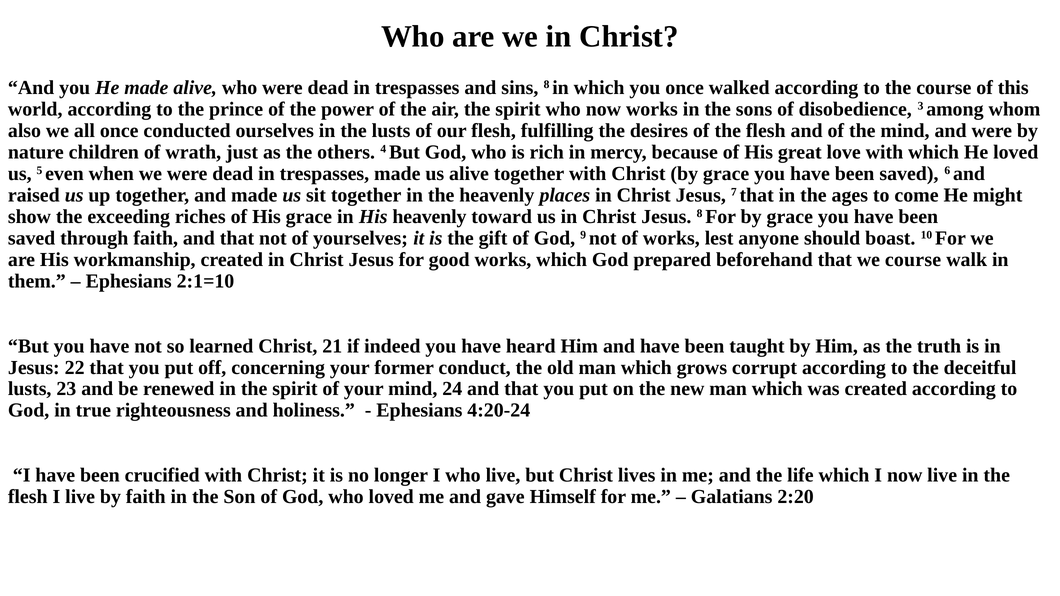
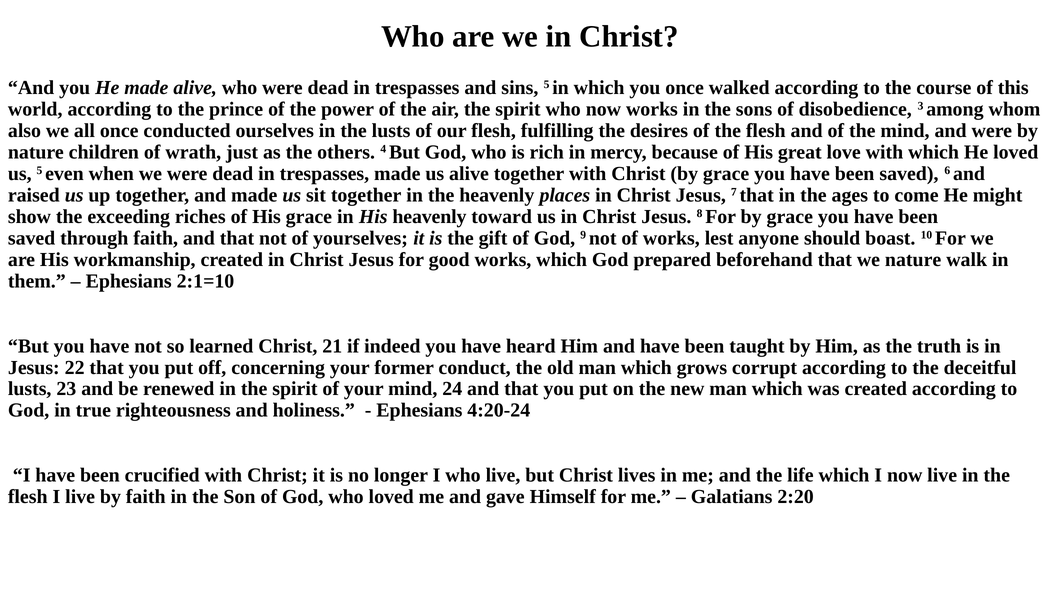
sins 8: 8 -> 5 (547, 85)
we course: course -> nature (913, 260)
